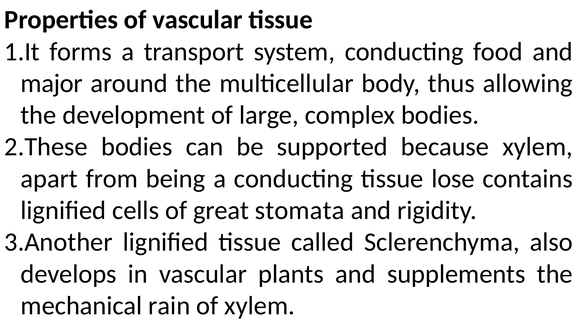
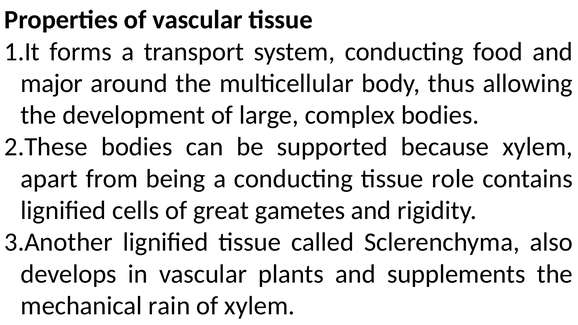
lose: lose -> role (453, 179)
stomata: stomata -> gametes (300, 211)
